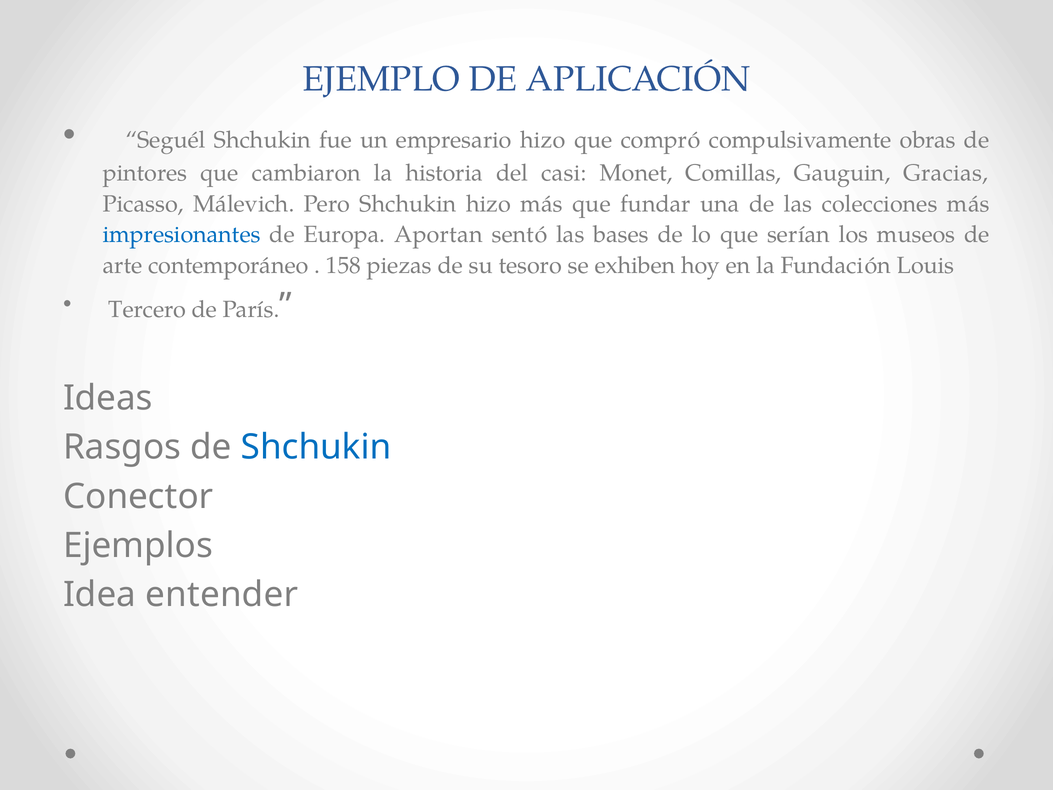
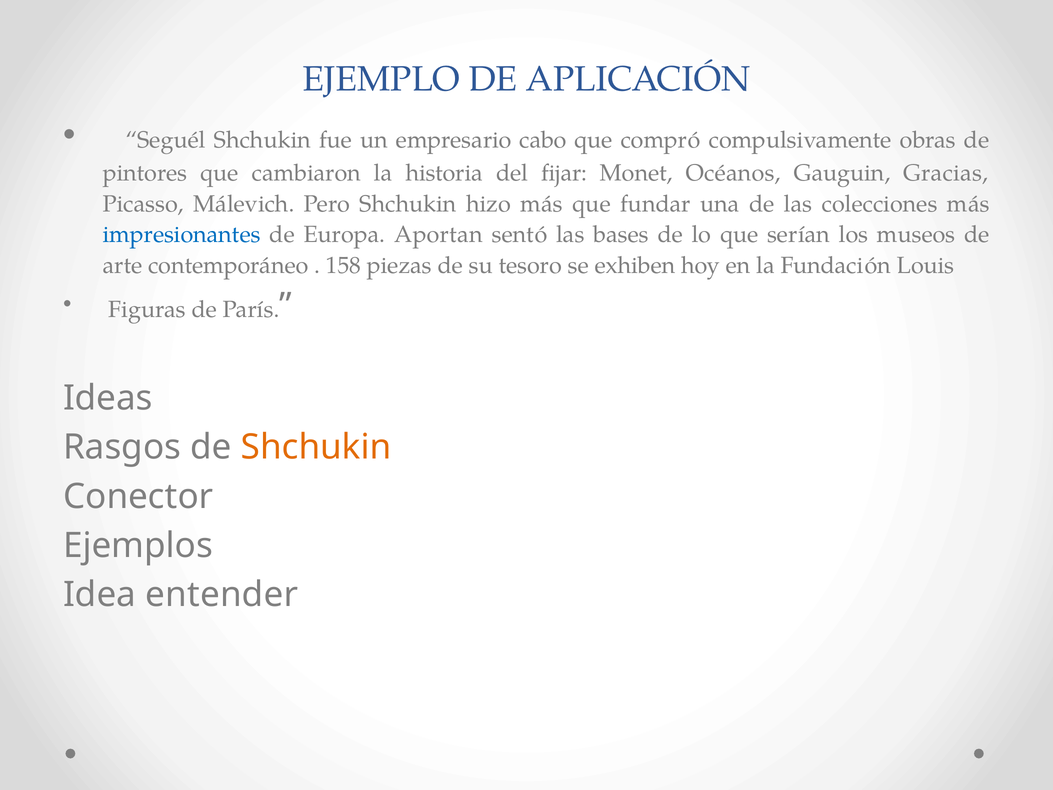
empresario hizo: hizo -> cabo (543, 140)
casi: casi -> fijar (564, 173)
Comillas: Comillas -> Océanos (733, 173)
Tercero: Tercero -> Figuras (147, 309)
Shchukin colour: blue -> orange (316, 447)
